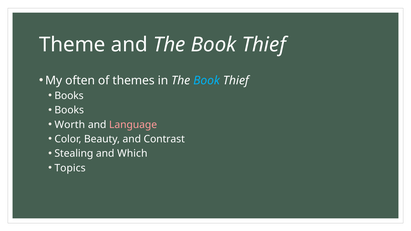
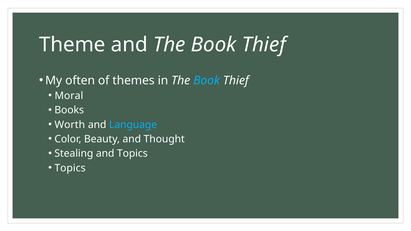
Books: Books -> Moral (69, 96)
Language colour: pink -> light blue (133, 125)
Contrast: Contrast -> Thought (164, 139)
and Which: Which -> Topics (132, 154)
